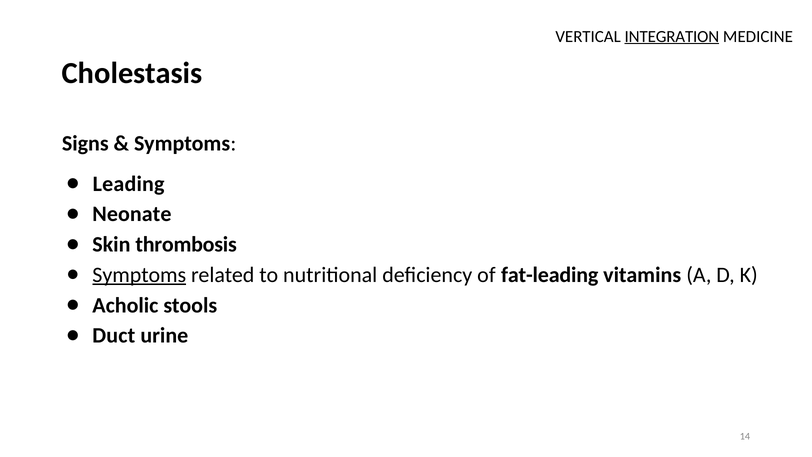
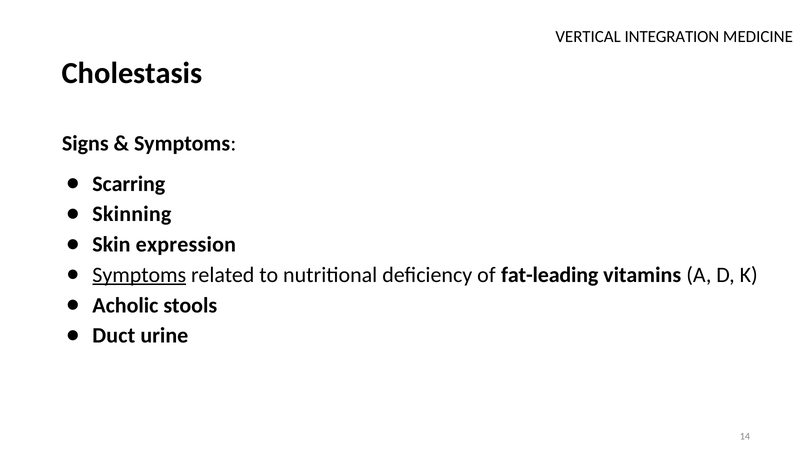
INTEGRATION underline: present -> none (672, 36)
Leading: Leading -> Scarring (129, 184)
Neonate: Neonate -> Skinning (132, 214)
thrombosis: thrombosis -> expression (186, 244)
